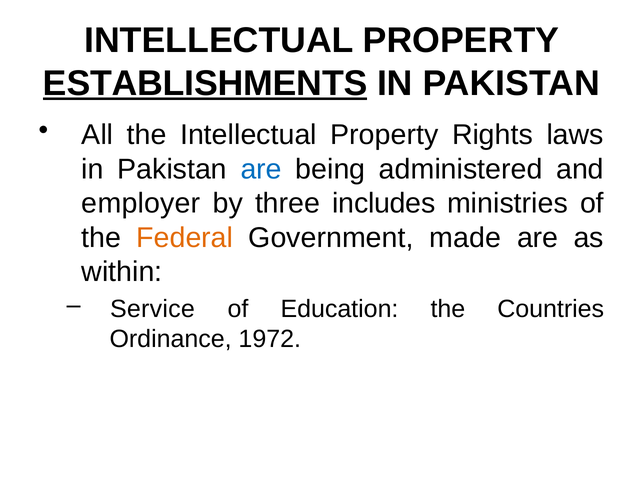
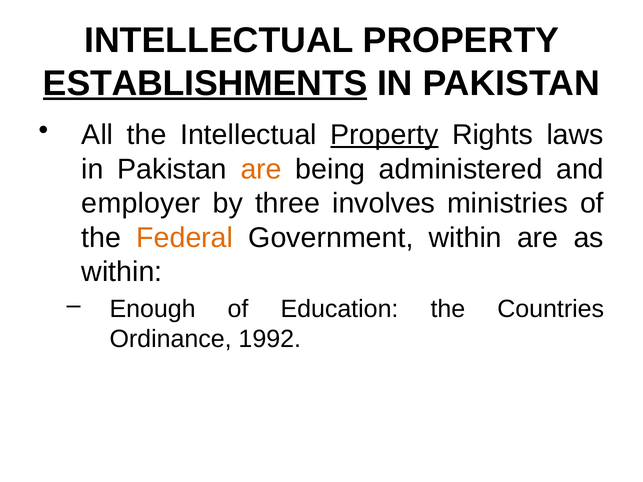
Property underline: none -> present (384, 135)
are colour: blue -> orange (261, 169)
includes: includes -> involves (384, 203)
Government made: made -> within (465, 238)
Service: Service -> Enough (153, 309)
1972: 1972 -> 1992 (270, 339)
